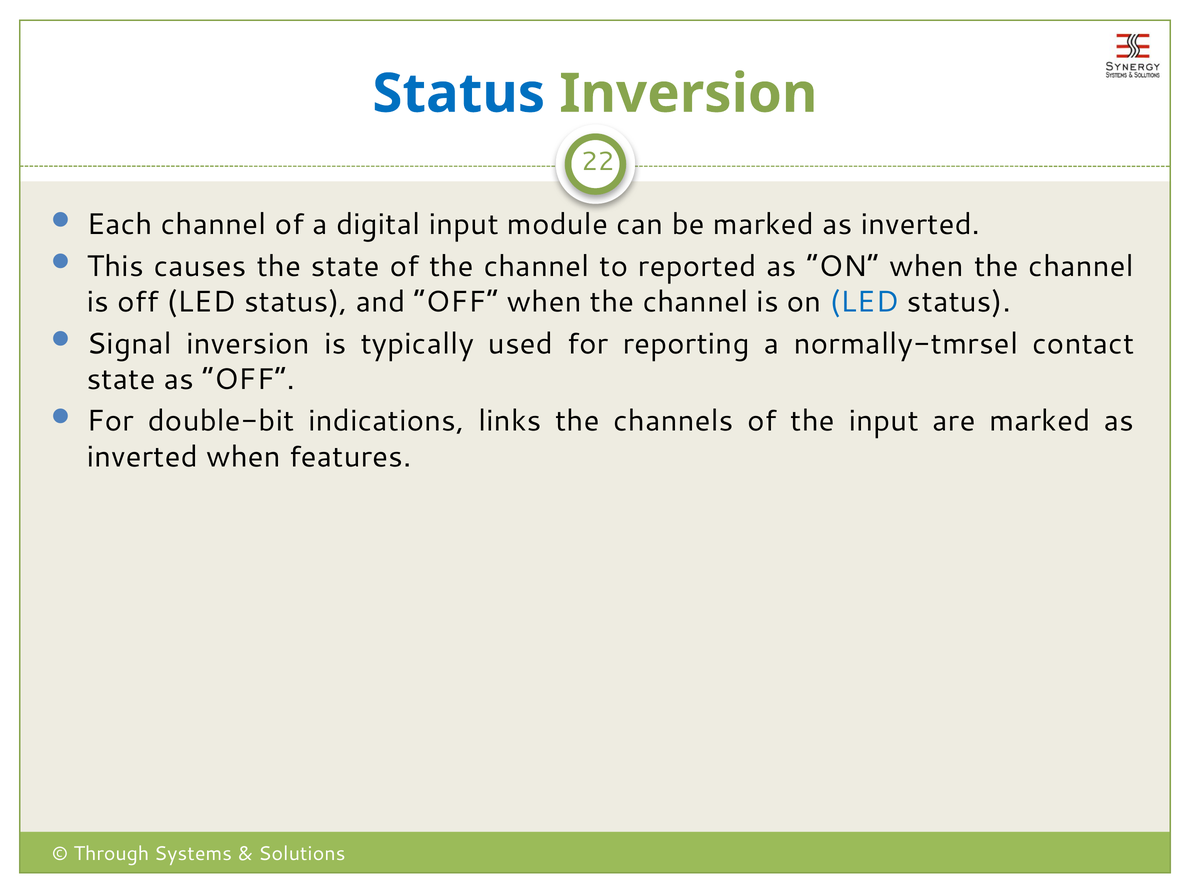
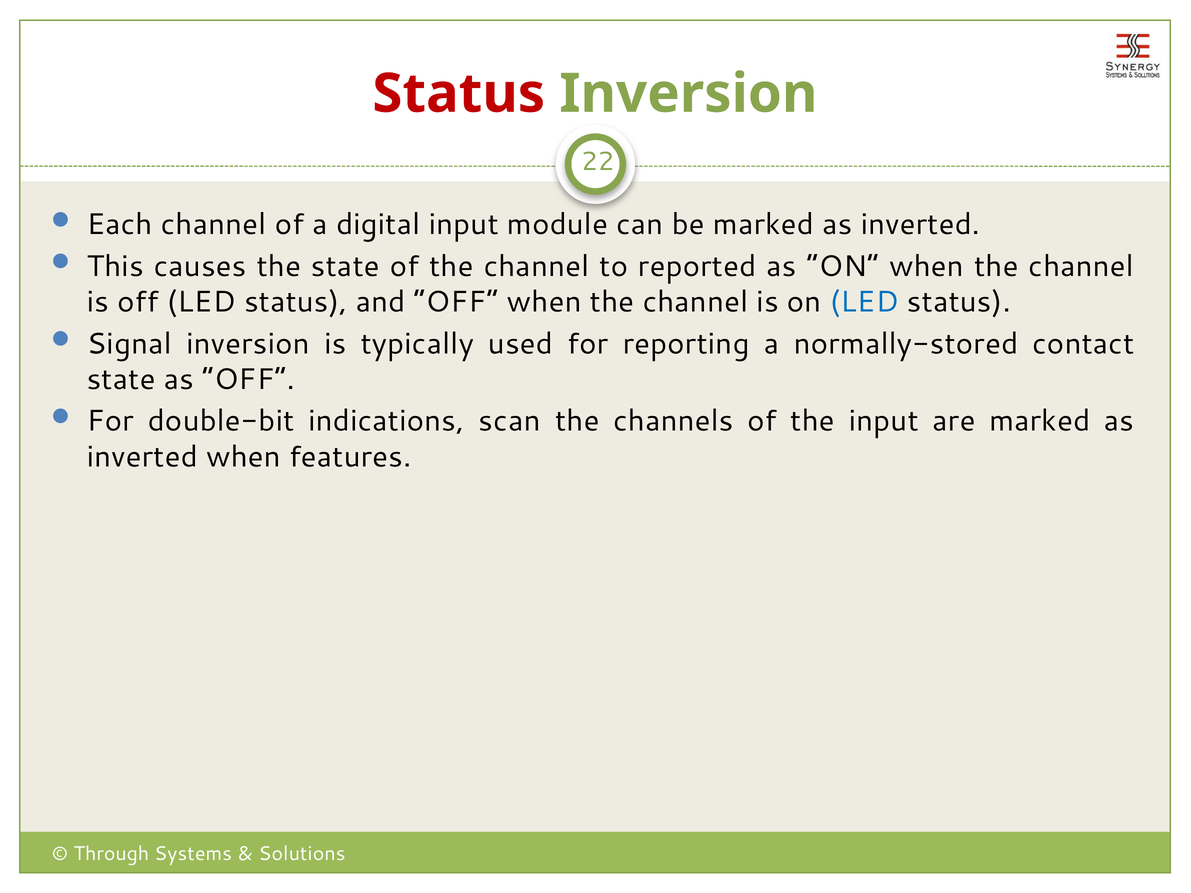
Status colour: blue -> red (459, 94)
normally-tmrsel: normally-tmrsel -> normally-stored (906, 344)
links: links -> scan (510, 421)
